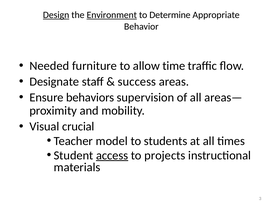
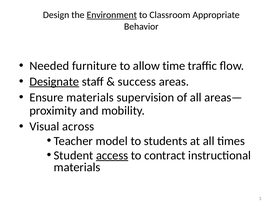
Design underline: present -> none (56, 15)
Determine: Determine -> Classroom (170, 15)
Designate underline: none -> present (54, 82)
Ensure behaviors: behaviors -> materials (90, 98)
crucial: crucial -> across (78, 127)
projects: projects -> contract (165, 156)
